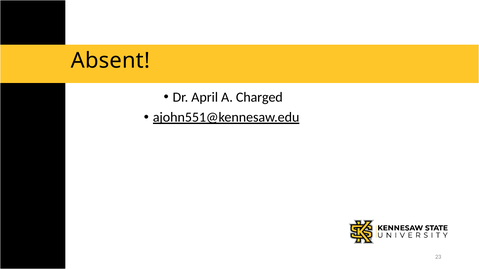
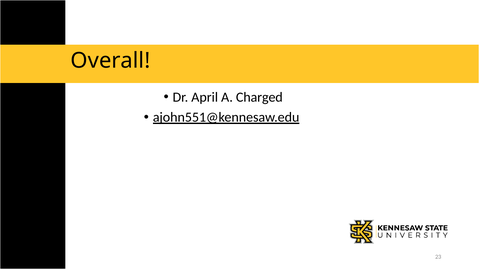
Absent: Absent -> Overall (110, 61)
